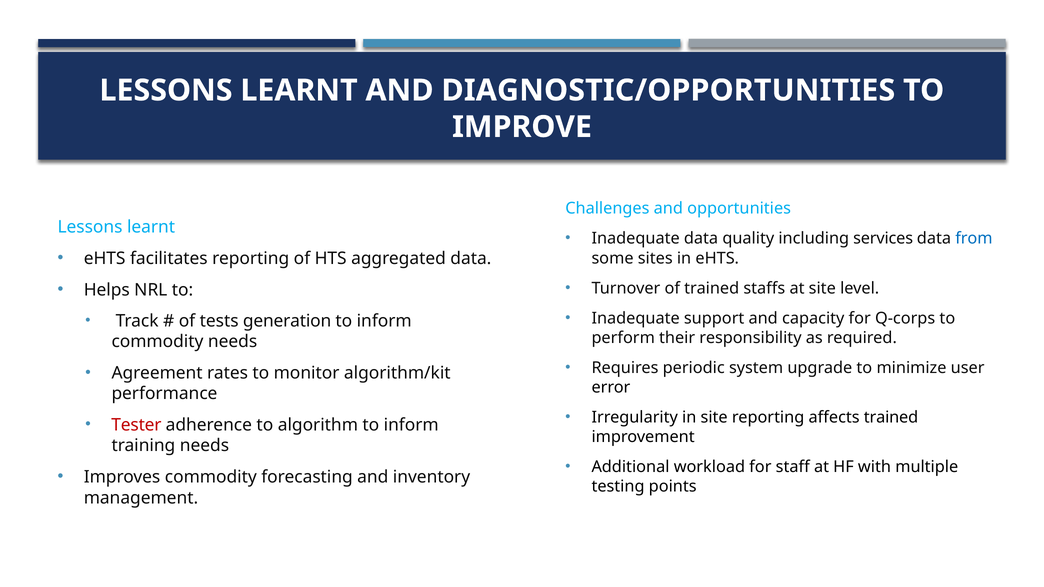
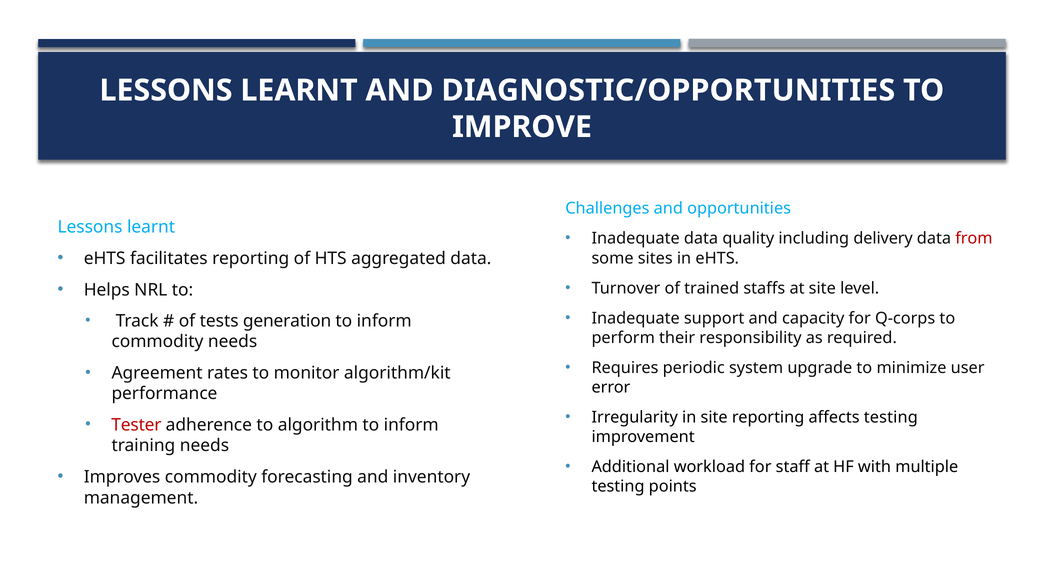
services: services -> delivery (883, 239)
from colour: blue -> red (974, 239)
affects trained: trained -> testing (891, 417)
